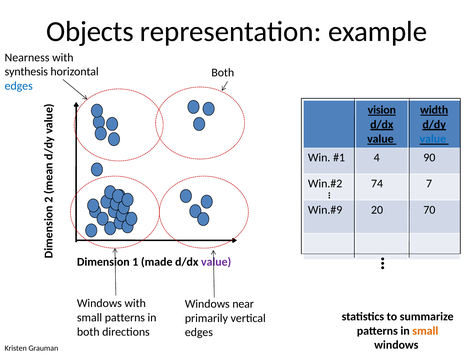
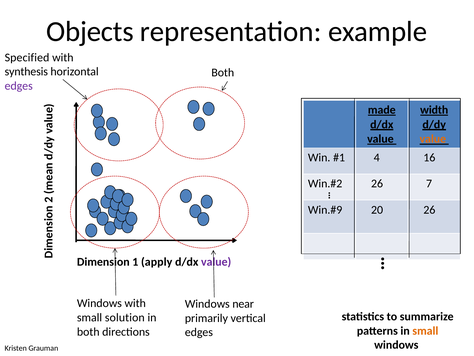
Nearness: Nearness -> Specified (27, 57)
edges colour: blue -> purple (19, 86)
vision: vision -> made (382, 110)
value colour: blue -> orange (433, 139)
90: 90 -> 16 (429, 157)
74: 74 -> 26 (377, 183)
20 70: 70 -> 26 (429, 210)
made: made -> apply (157, 262)
small patterns: patterns -> solution (125, 317)
